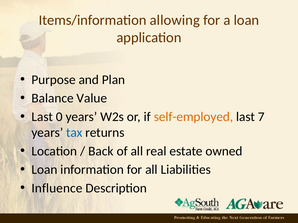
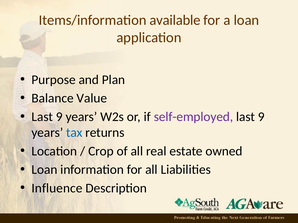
allowing: allowing -> available (175, 20)
0: 0 -> 9 (59, 117)
self-employed colour: orange -> purple (193, 117)
7: 7 -> 9 (261, 117)
Back: Back -> Crop (101, 151)
